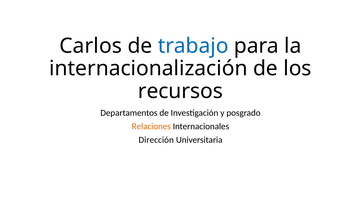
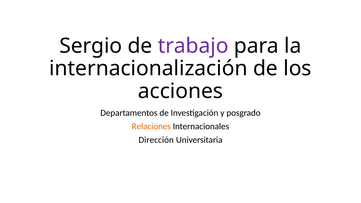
Carlos: Carlos -> Sergio (91, 46)
trabajo colour: blue -> purple (193, 46)
recursos: recursos -> acciones (180, 91)
